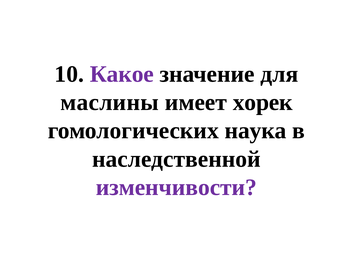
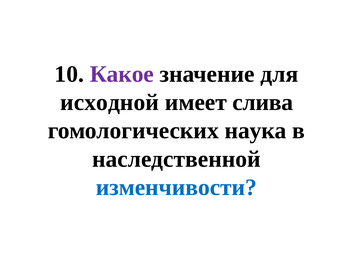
маслины: маслины -> исходной (110, 102)
хорек: хорек -> слива (263, 102)
изменчивости colour: purple -> blue (176, 187)
